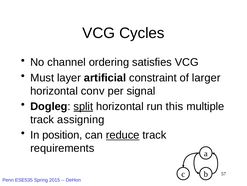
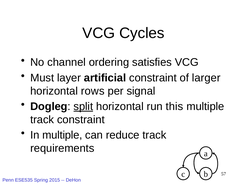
conv: conv -> rows (93, 91)
track assigning: assigning -> constraint (81, 119)
In position: position -> multiple (62, 135)
reduce underline: present -> none (123, 135)
